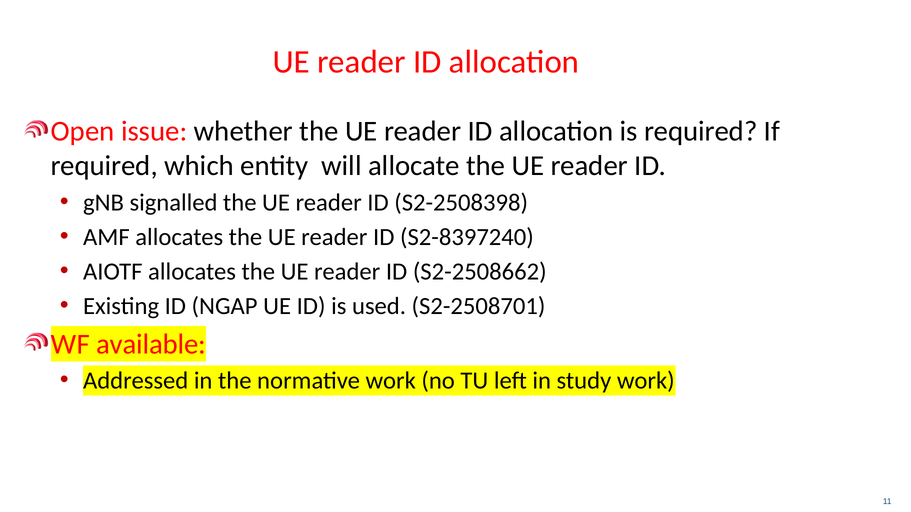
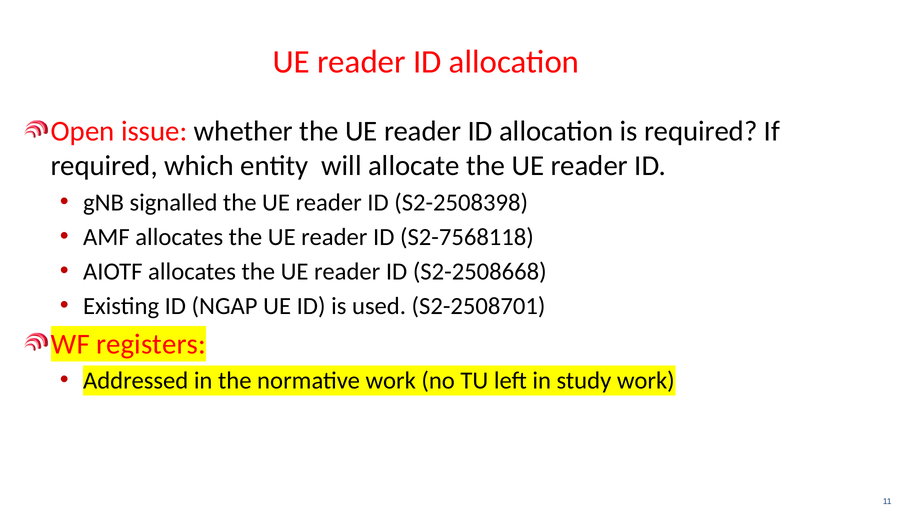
S2-8397240: S2-8397240 -> S2-7568118 (467, 237)
S2-2508662: S2-2508662 -> S2-2508668 (480, 272)
available: available -> registers (151, 344)
